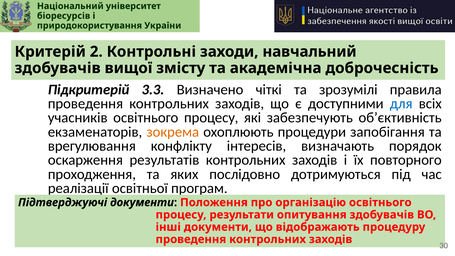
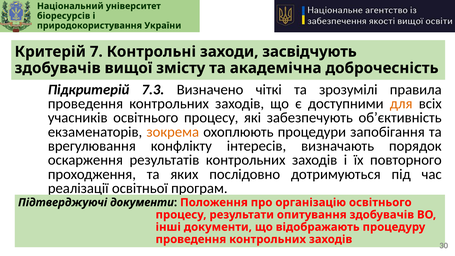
2: 2 -> 7 (96, 52)
навчальний: навчальний -> засвідчують (309, 52)
3.3: 3.3 -> 7.3 (153, 89)
для colour: blue -> orange (401, 104)
